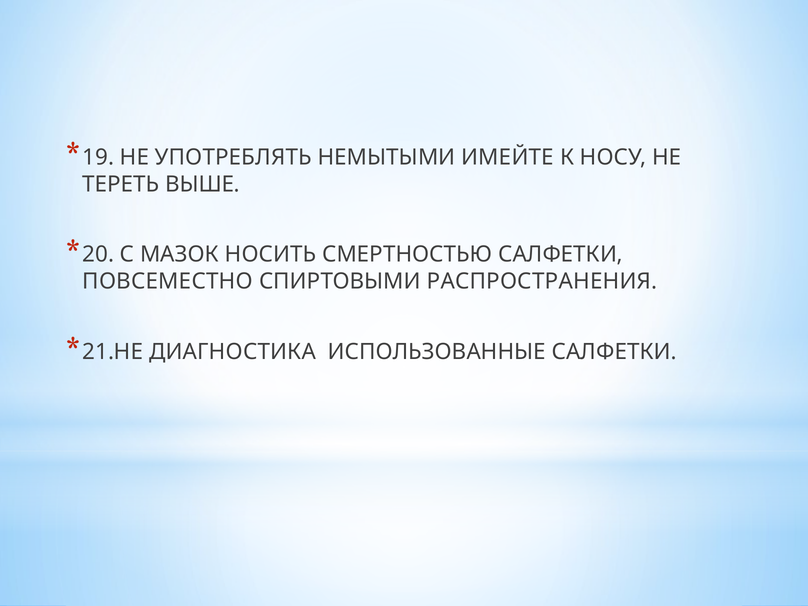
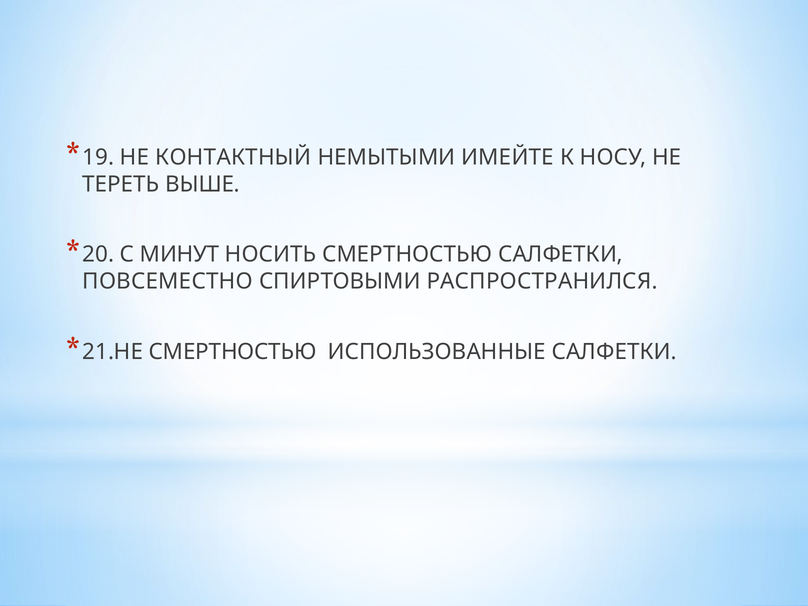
УПОТРЕБЛЯТЬ: УПОТРЕБЛЯТЬ -> КОНТАКТНЫЙ (233, 157)
МАЗОК: МАЗОК -> МИНУТ (180, 255)
РАСПРОСТРАНЕНИЯ: РАСПРОСТРАНЕНИЯ -> РАСПРОСТРАНИЛСЯ (542, 282)
21.НЕ ДИАГНОСТИКА: ДИАГНОСТИКА -> СМЕРТНОСТЬЮ (233, 352)
